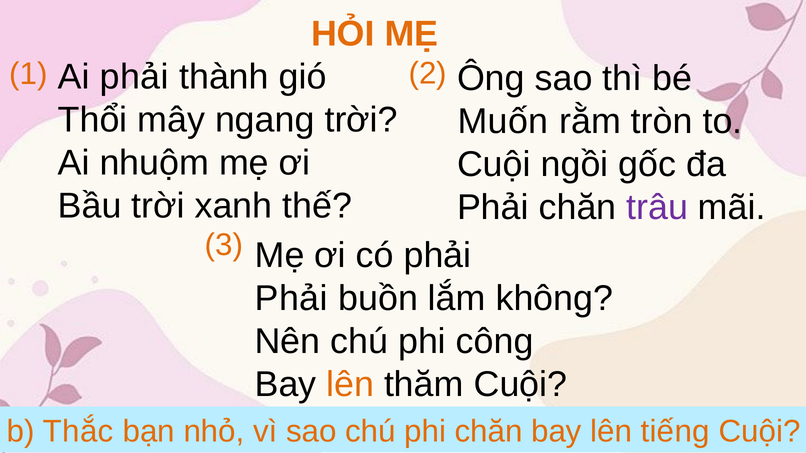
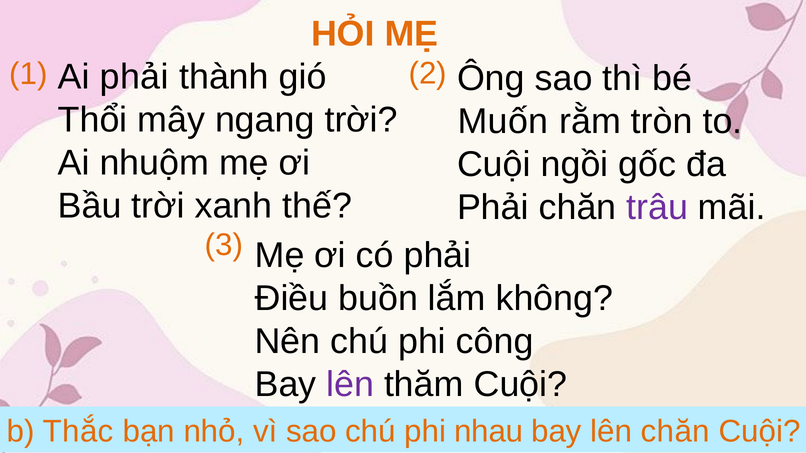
Phải: Phải -> Điều (291, 299)
lên colour: orange -> purple (350, 385)
phi chăn: chăn -> nhau (489, 432)
lên tiếng: tiếng -> chăn (675, 432)
